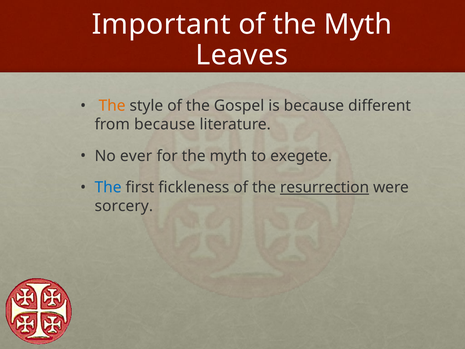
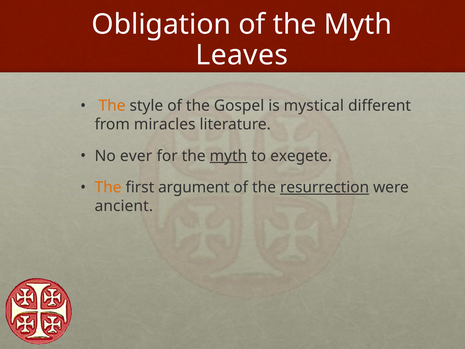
Important: Important -> Obligation (161, 25)
is because: because -> mystical (314, 106)
from because: because -> miracles (165, 124)
myth underline: none -> present (228, 156)
The colour: blue -> orange (108, 187)
fickleness: fickleness -> argument (194, 187)
sorcery: sorcery -> ancient (124, 206)
